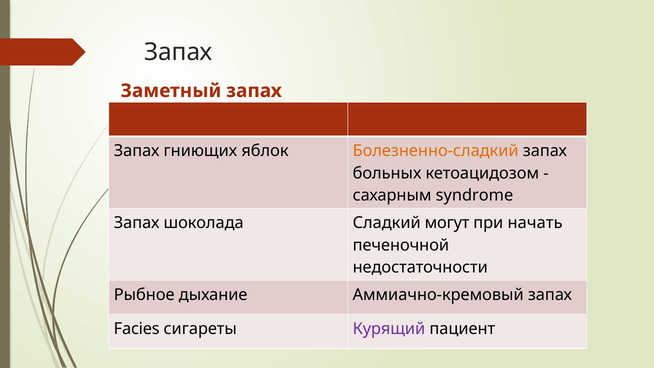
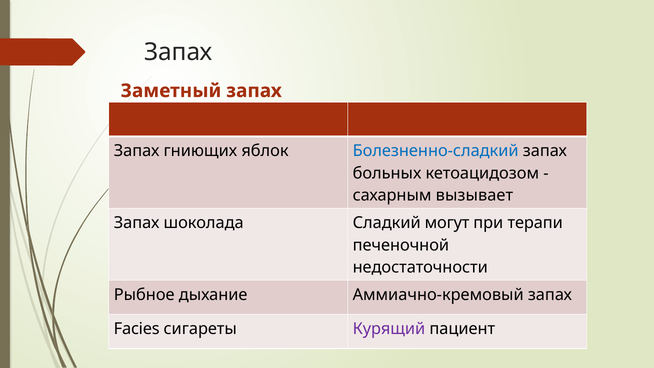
Болезненно-сладкий colour: orange -> blue (436, 151)
syndrome: syndrome -> вызывает (474, 196)
начать: начать -> терапи (535, 223)
